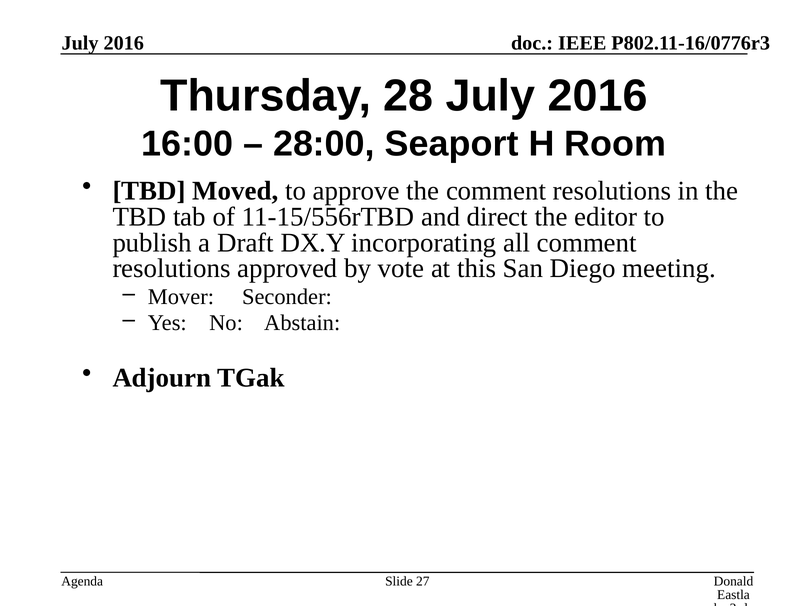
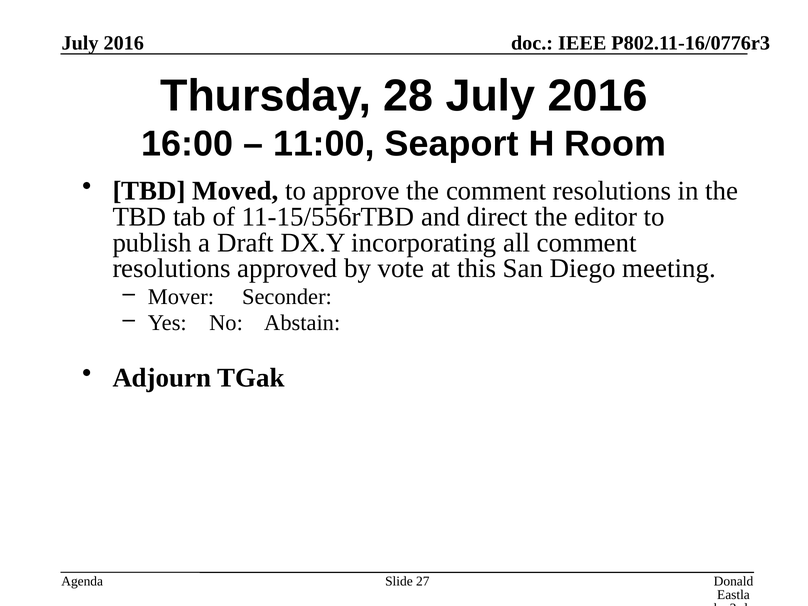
28:00: 28:00 -> 11:00 (324, 144)
